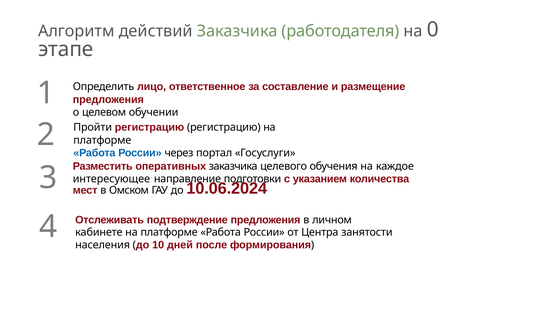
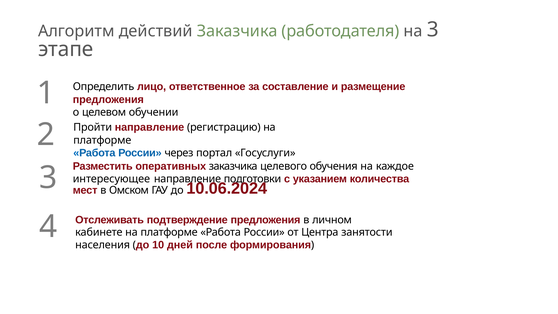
на 0: 0 -> 3 (433, 30)
Пройти регистрацию: регистрацию -> направление (149, 127)
